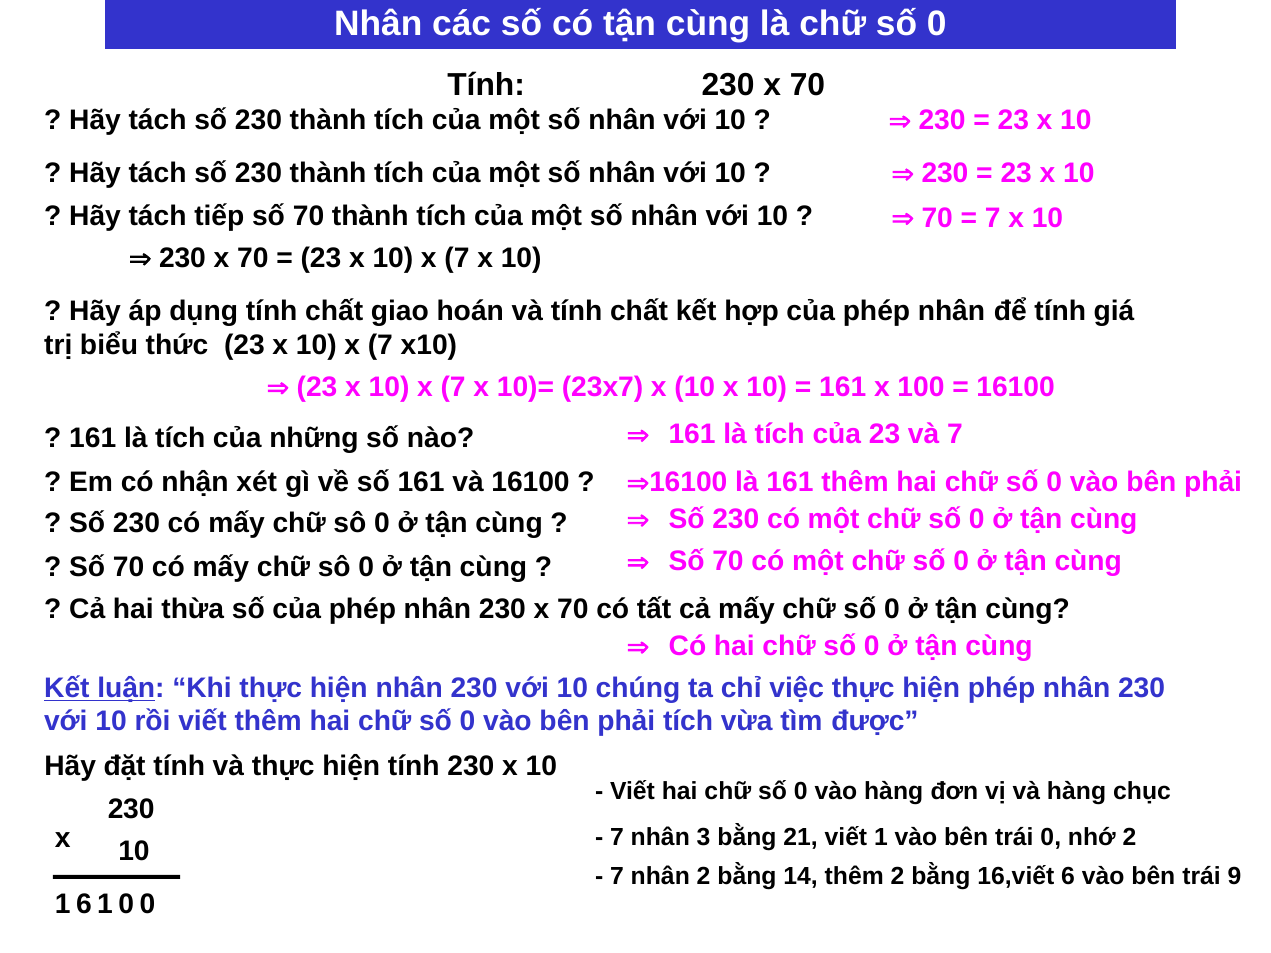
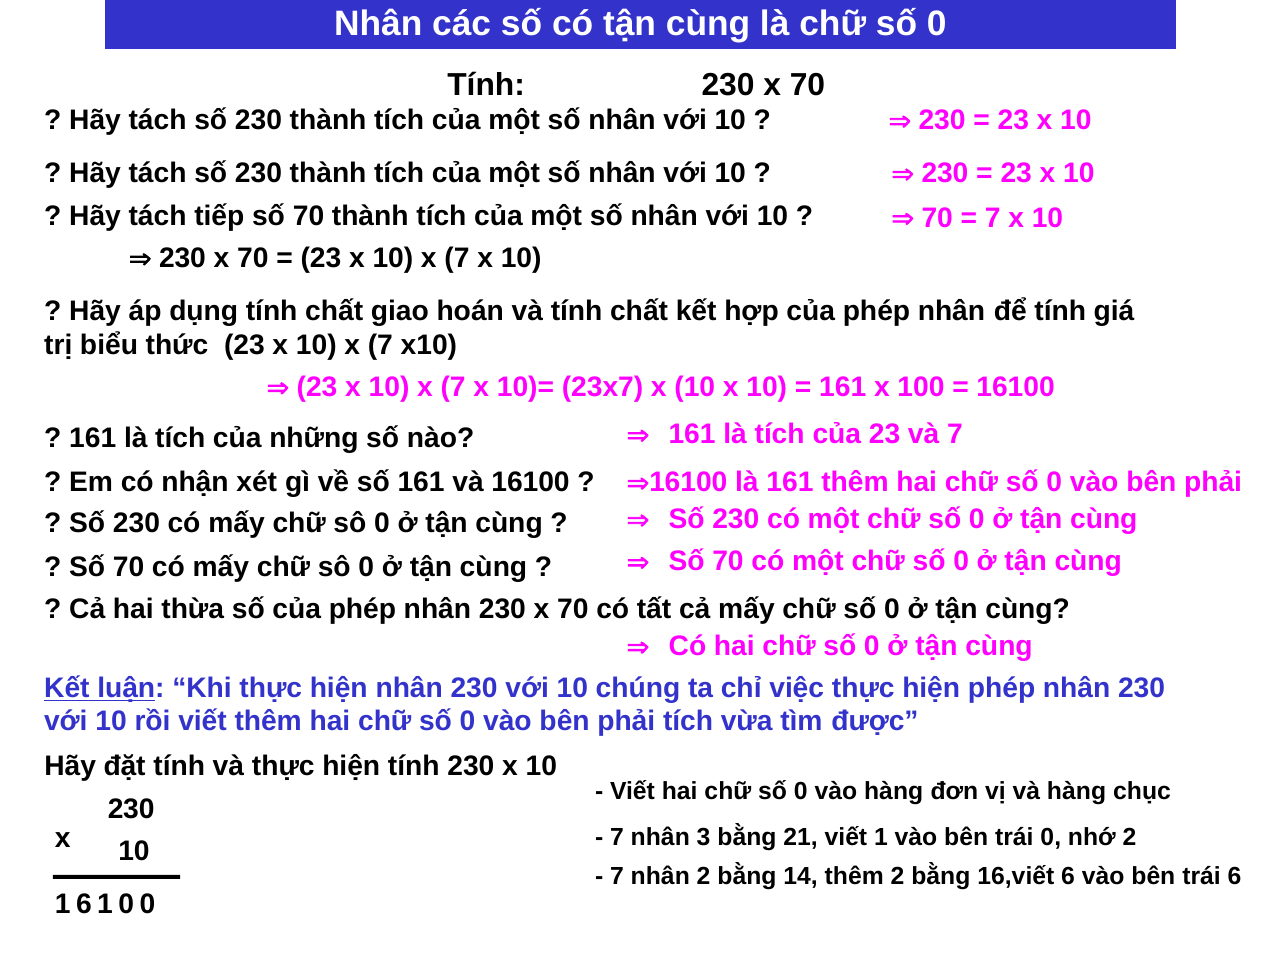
trái 9: 9 -> 6 (1234, 876)
